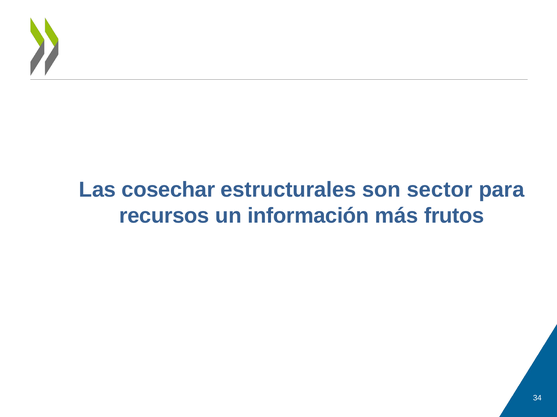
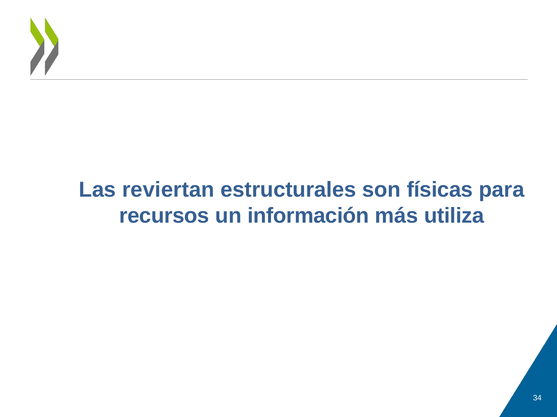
cosechar: cosechar -> reviertan (168, 190)
sector: sector -> físicas (440, 190)
frutos: frutos -> utiliza (454, 216)
